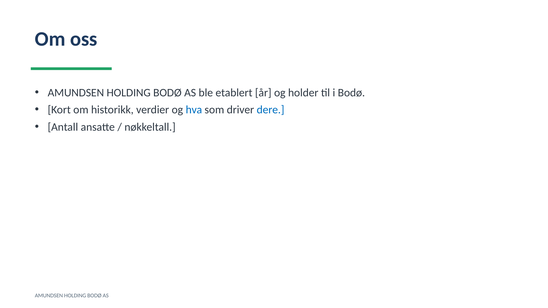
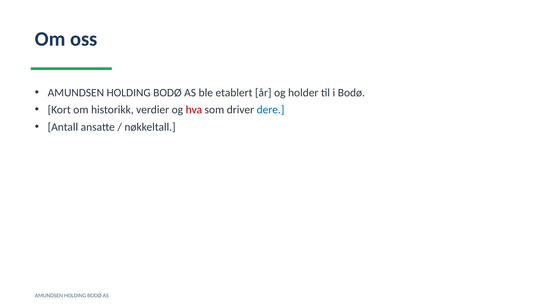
hva colour: blue -> red (194, 110)
